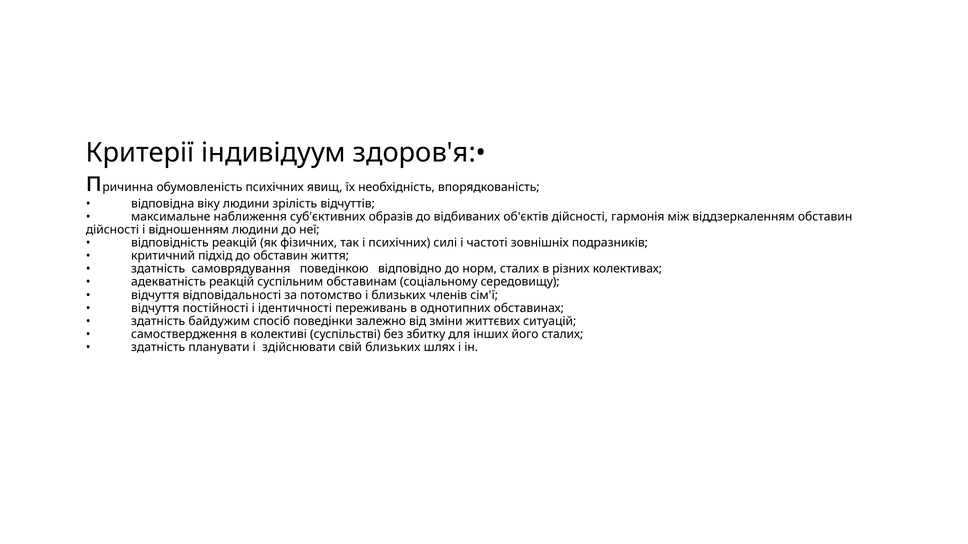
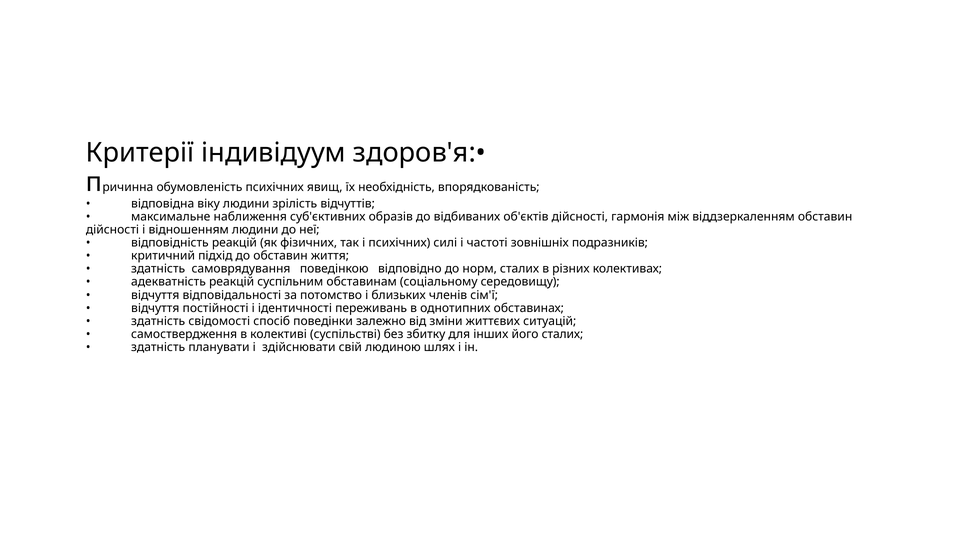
байдужим: байдужим -> свідомості (219, 321)
свій близьких: близьких -> людиною (393, 348)
